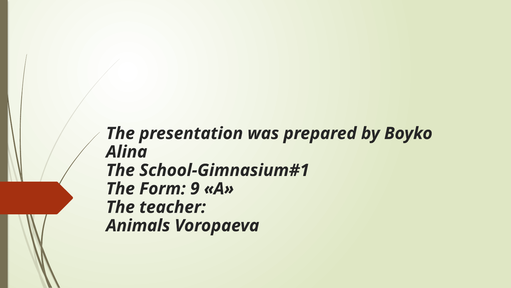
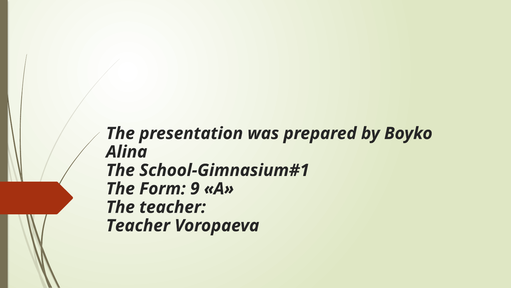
Animals: Animals -> Teacher (138, 225)
